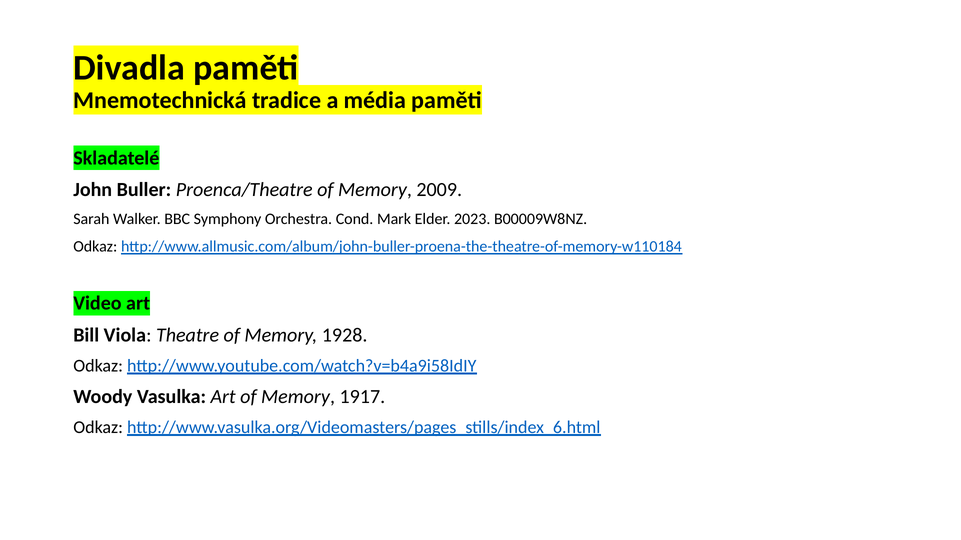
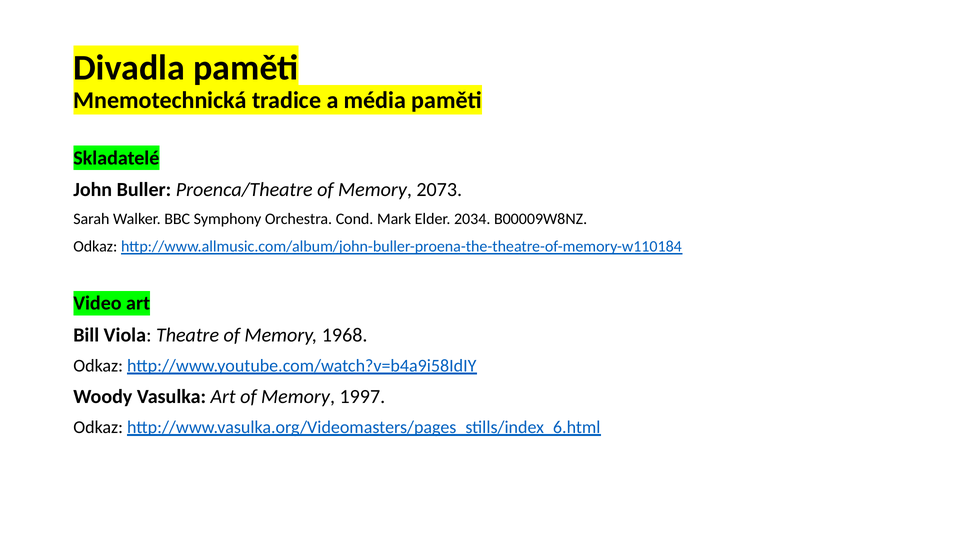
2009: 2009 -> 2073 (439, 190)
2023: 2023 -> 2034 (472, 219)
1928: 1928 -> 1968 (345, 335)
1917: 1917 -> 1997 (362, 397)
